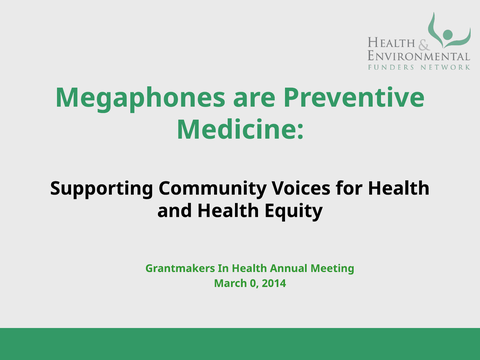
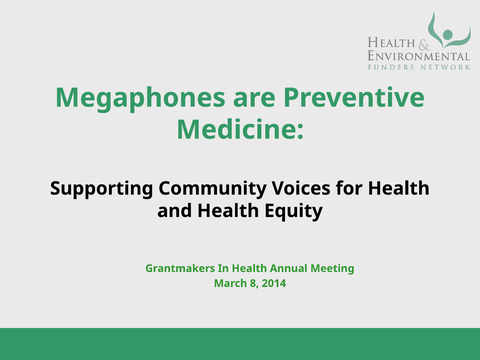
0: 0 -> 8 (254, 283)
